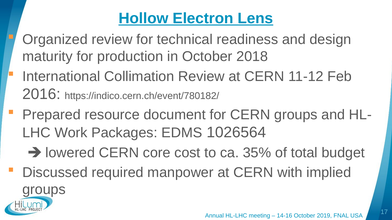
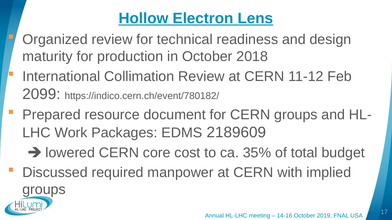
2016: 2016 -> 2099 (41, 94)
1026564: 1026564 -> 2189609 (236, 133)
